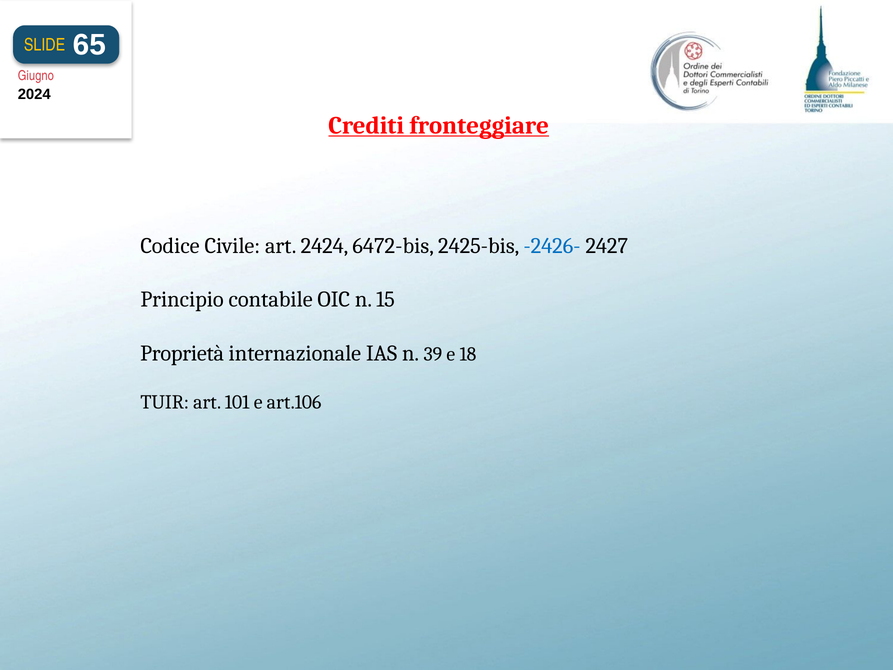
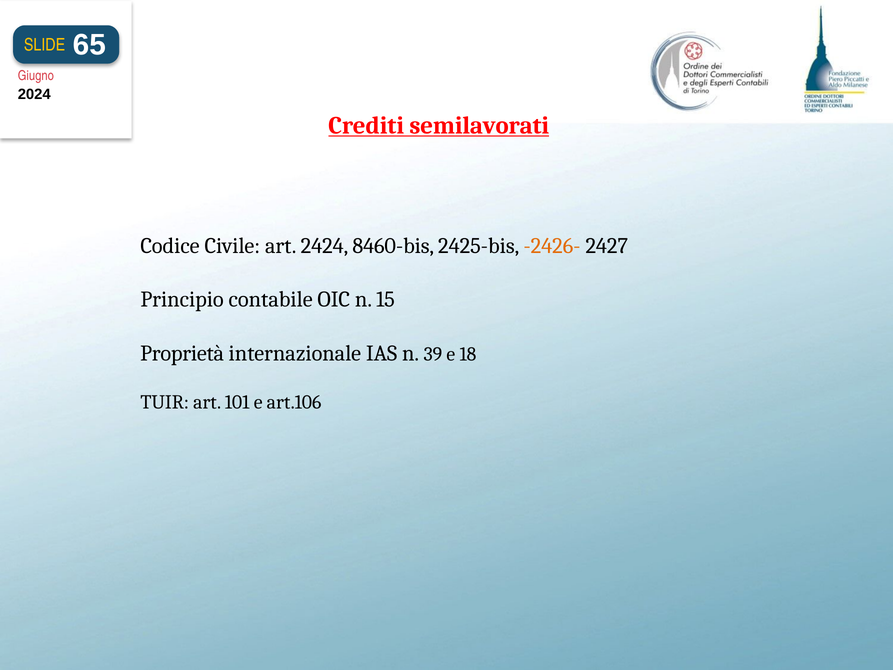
fronteggiare: fronteggiare -> semilavorati (479, 125)
6472-bis: 6472-bis -> 8460-bis (393, 246)
-2426- colour: blue -> orange (552, 246)
